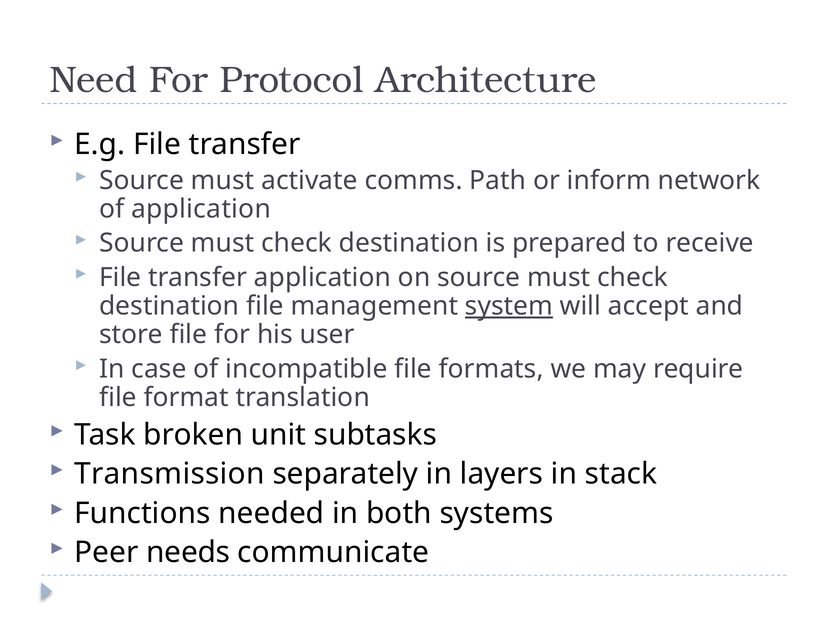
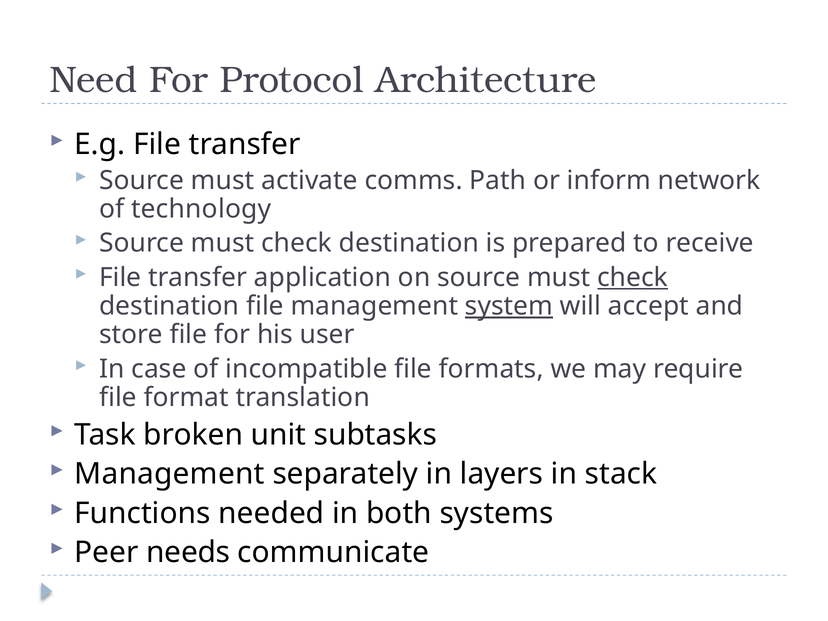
of application: application -> technology (201, 209)
check underline: none -> present (633, 278)
Transmission: Transmission -> Management (170, 474)
